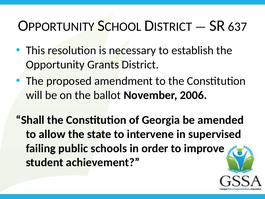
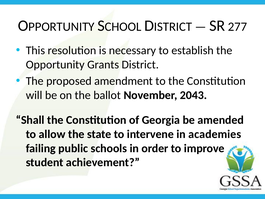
637: 637 -> 277 (237, 27)
2006: 2006 -> 2043 (193, 95)
supervised: supervised -> academies (215, 134)
